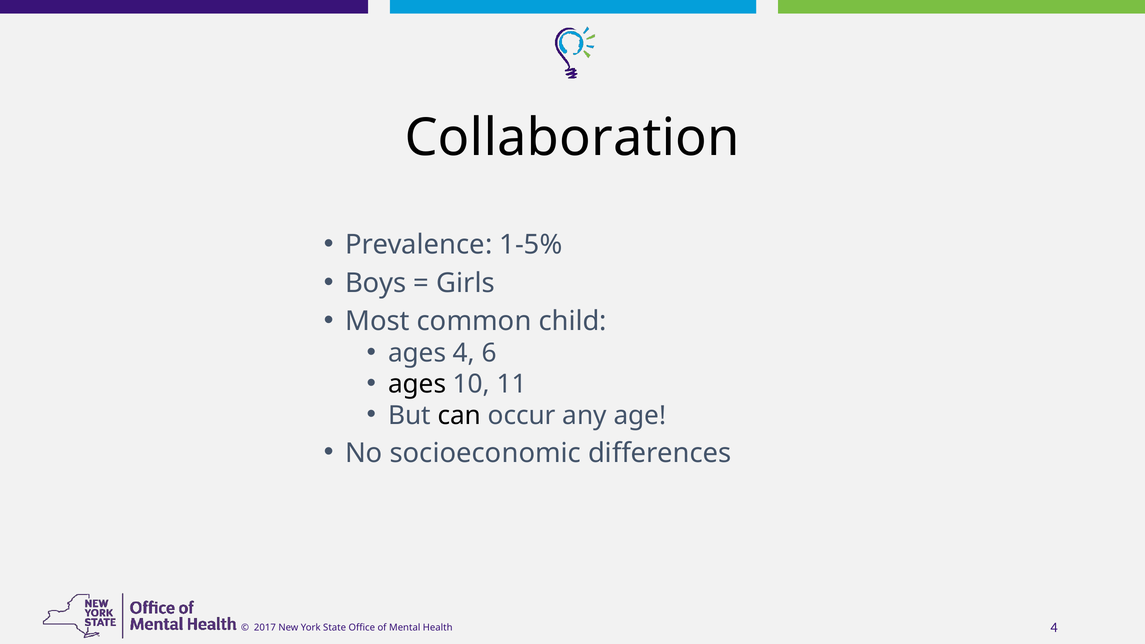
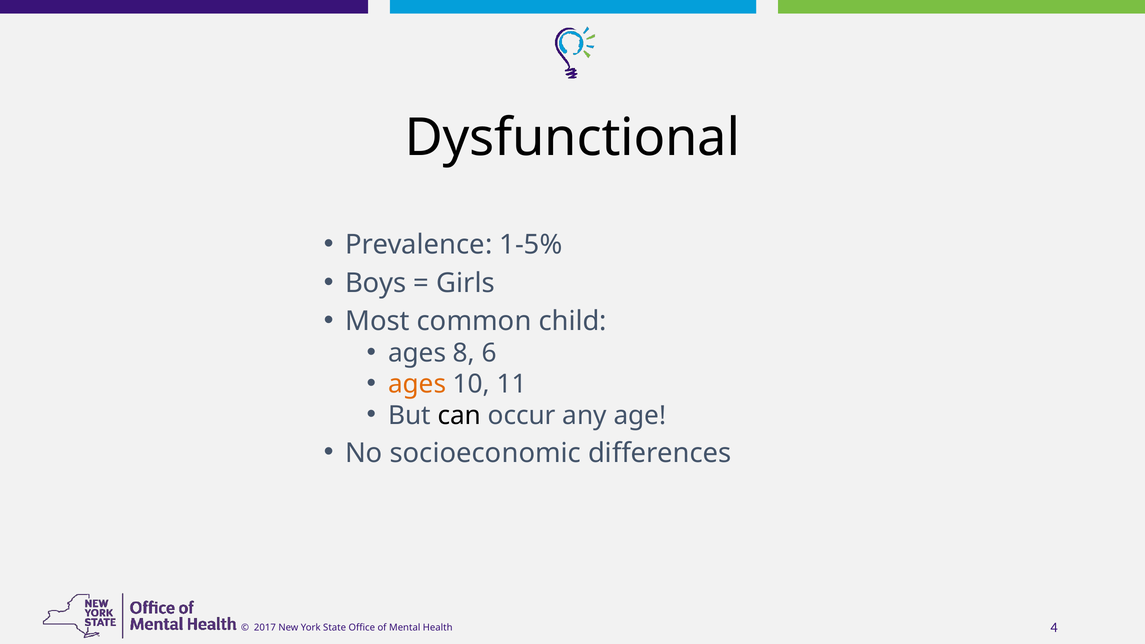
Collaboration: Collaboration -> Dysfunctional (572, 138)
ages 4: 4 -> 8 (464, 353)
ages colour: black -> orange (417, 384)
